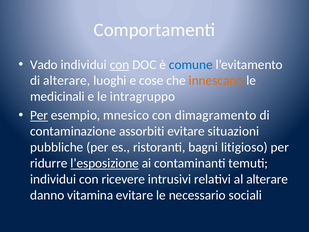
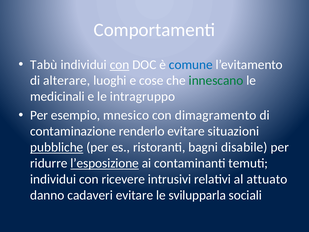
Vado: Vado -> Tabù (44, 65)
innescano colour: orange -> green (216, 81)
Per underline: present -> none (39, 115)
assorbiti: assorbiti -> renderlo (142, 131)
pubbliche underline: none -> present (57, 147)
litigioso: litigioso -> disabile (244, 147)
al alterare: alterare -> attuato (267, 179)
vitamina: vitamina -> cadaveri (90, 195)
necessario: necessario -> svilupparla (197, 195)
